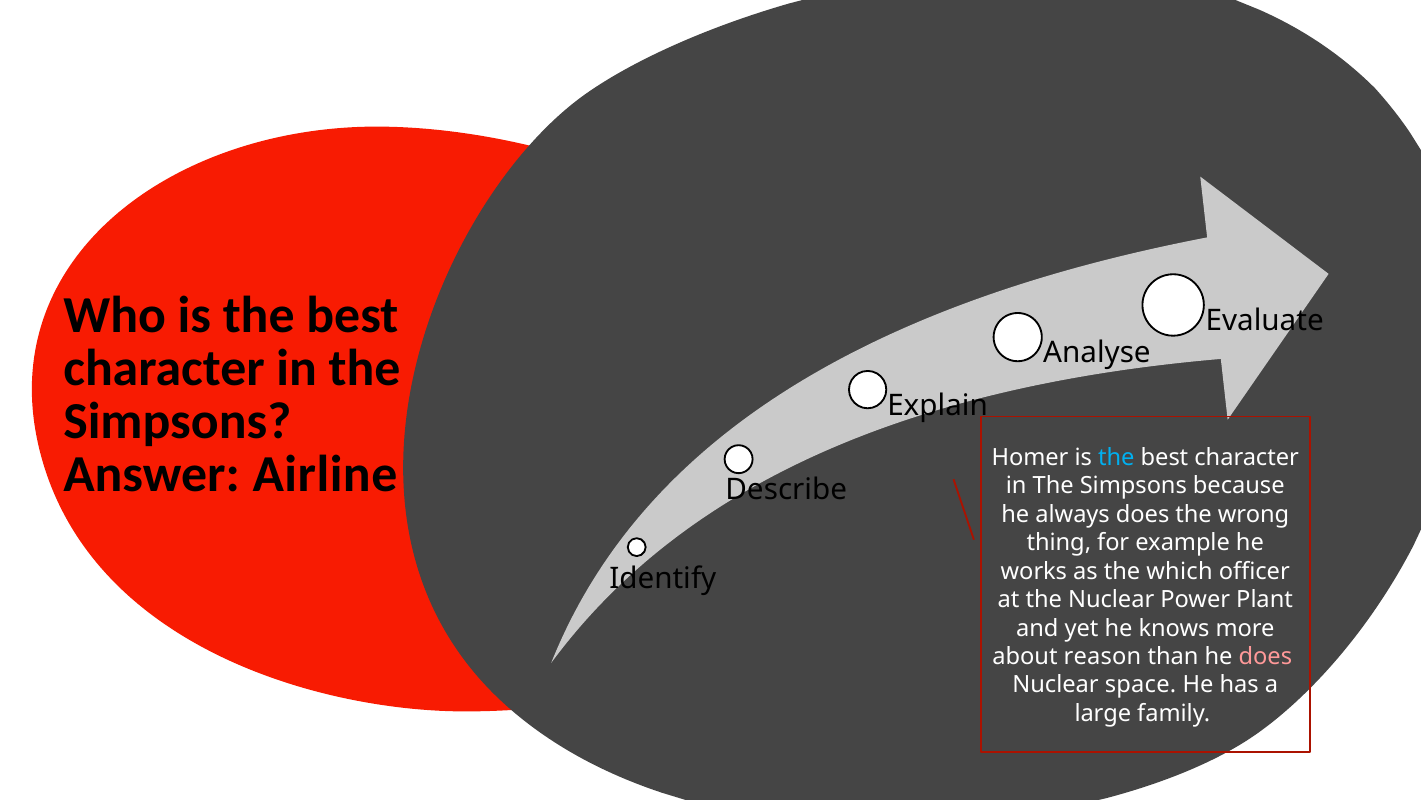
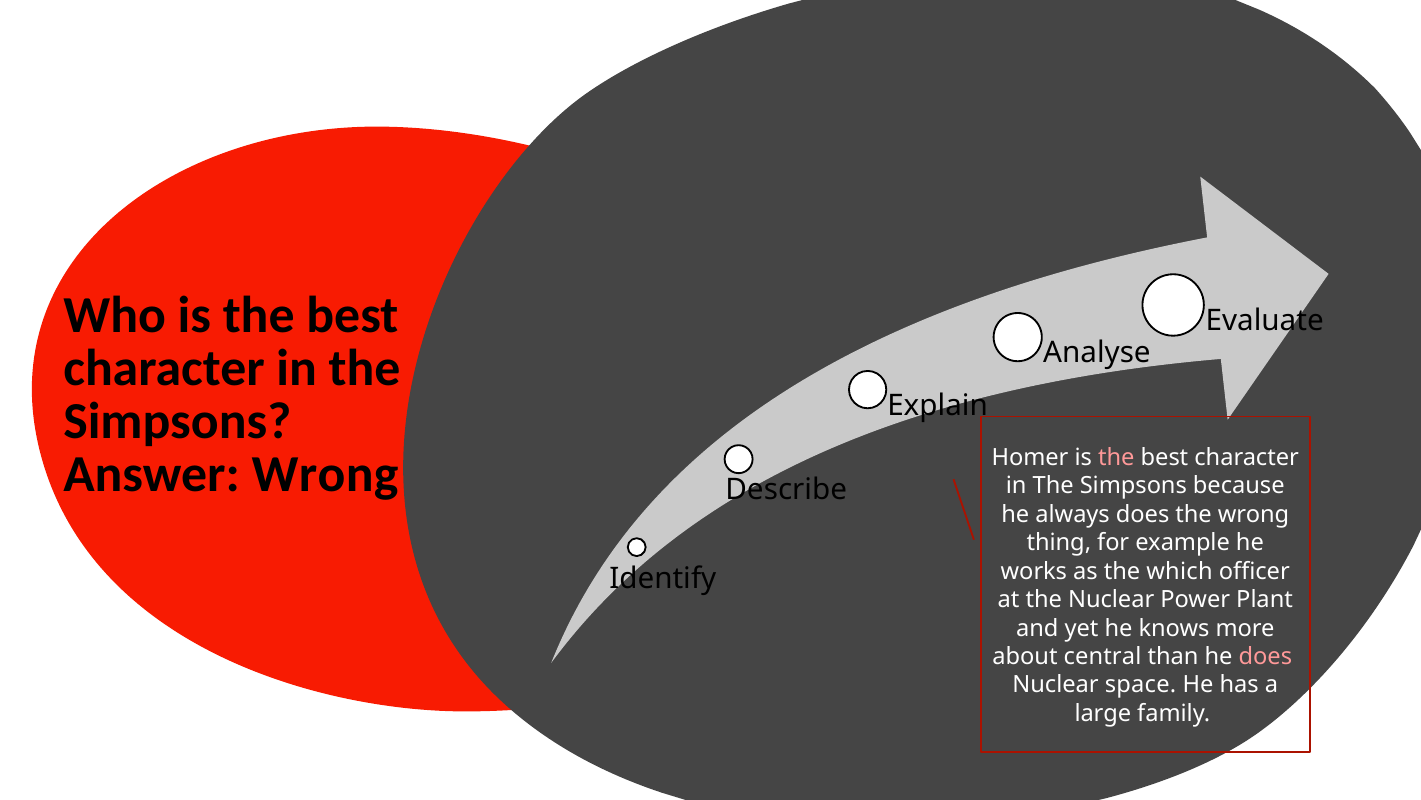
the colour: light blue -> pink (1116, 457)
Answer Airline: Airline -> Wrong (325, 474)
reason: reason -> central (1102, 656)
